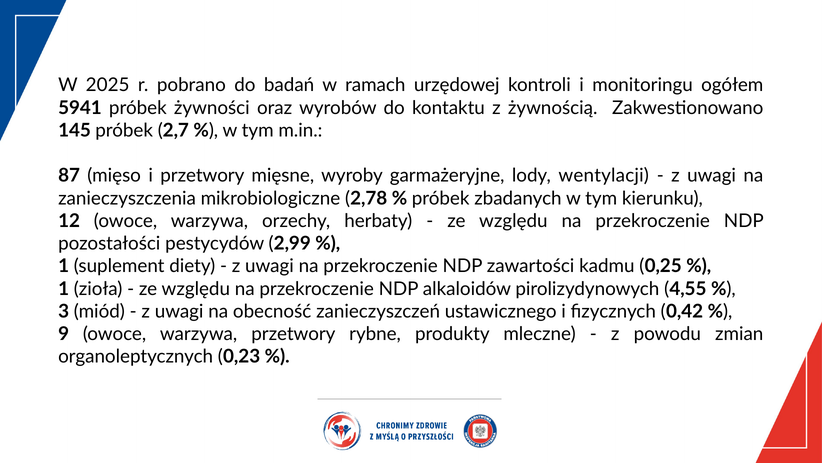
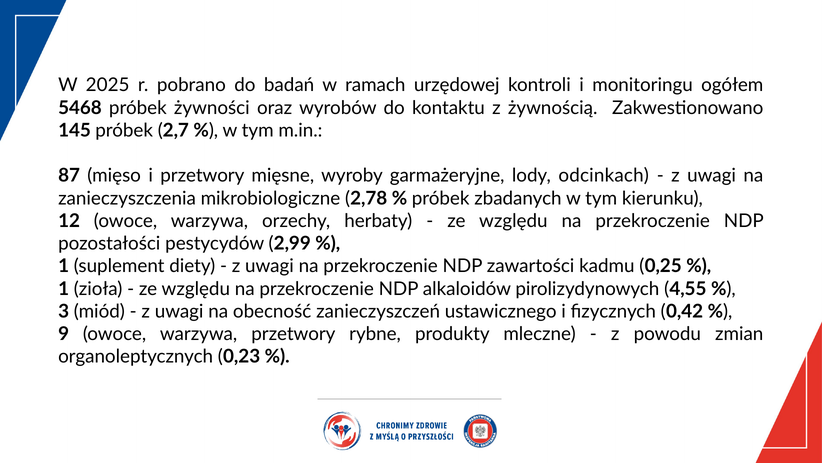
5941: 5941 -> 5468 (80, 108)
wentylacji: wentylacji -> odcinkach (604, 175)
